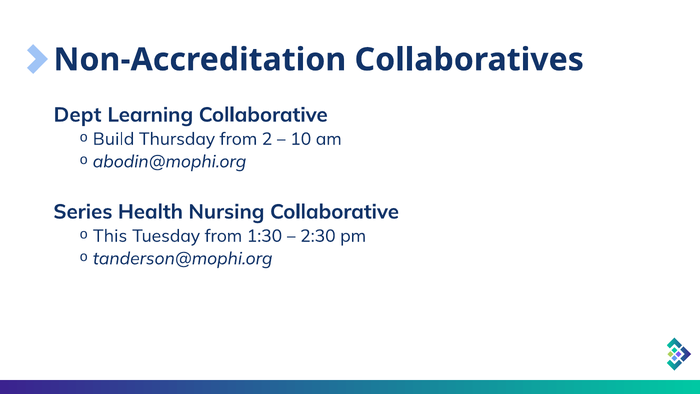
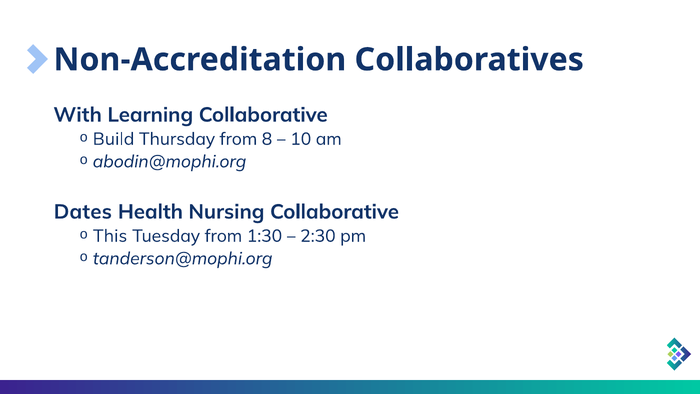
Dept: Dept -> With (78, 115)
2: 2 -> 8 (267, 139)
Series: Series -> Dates (83, 212)
